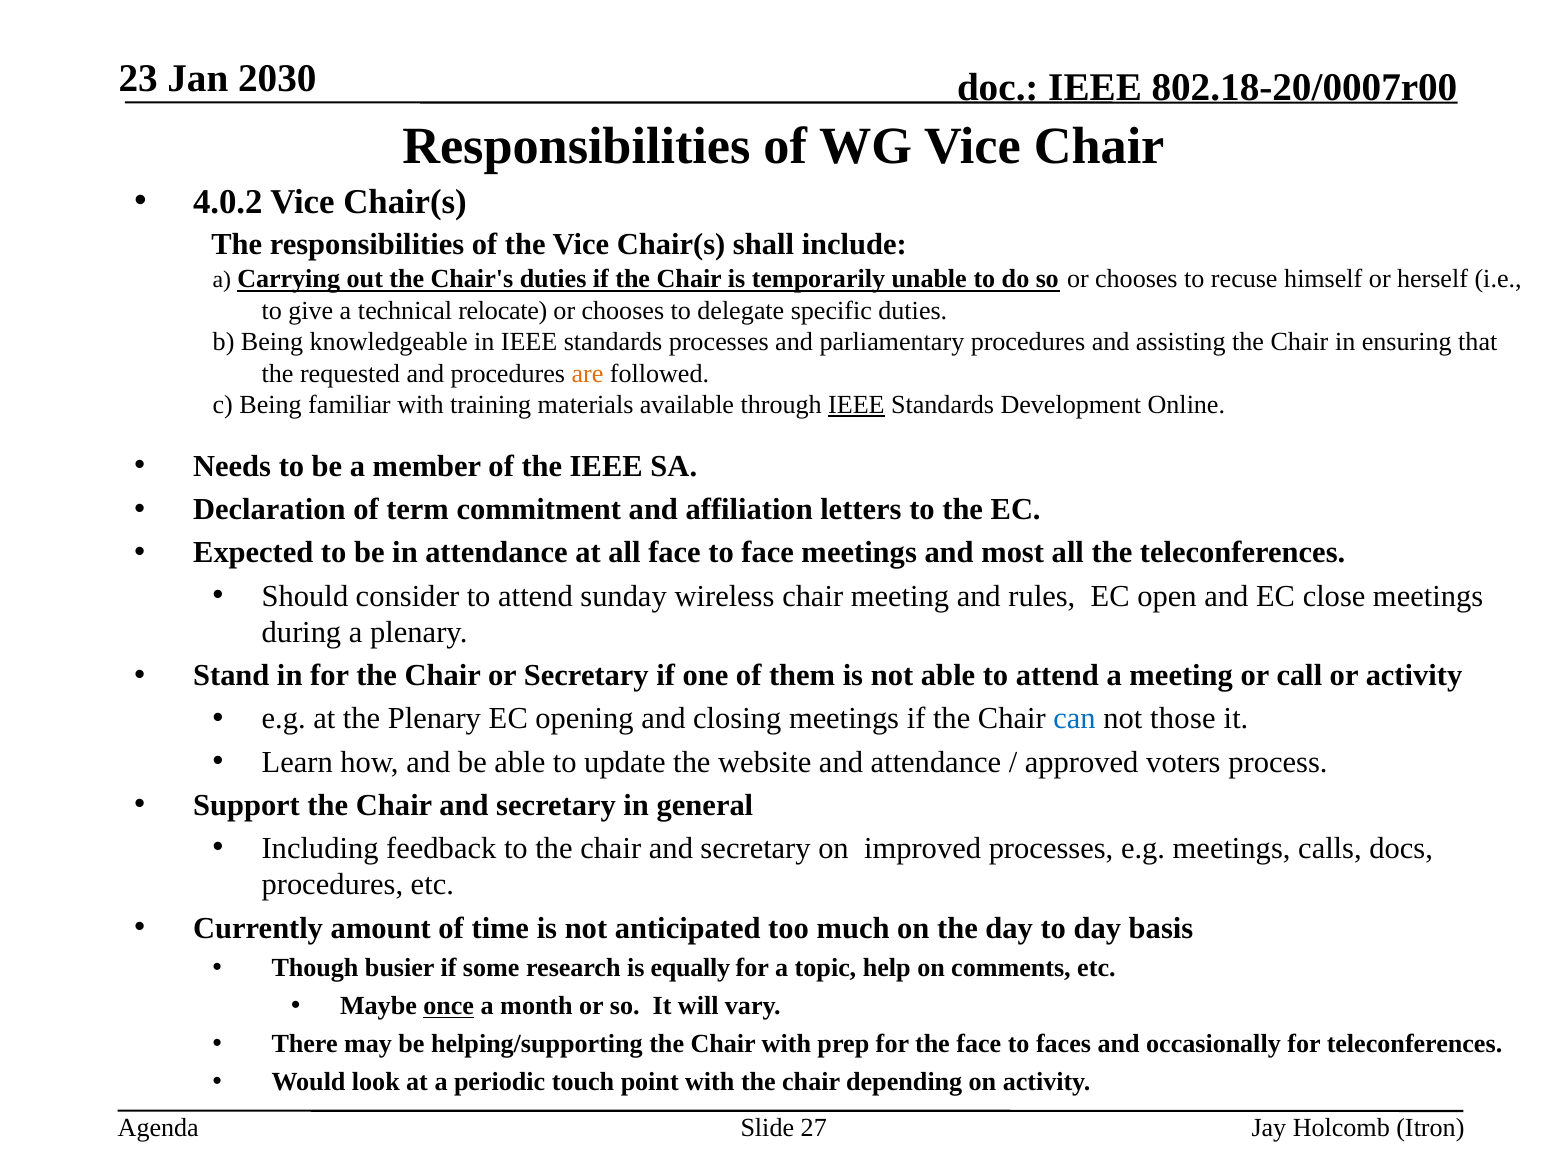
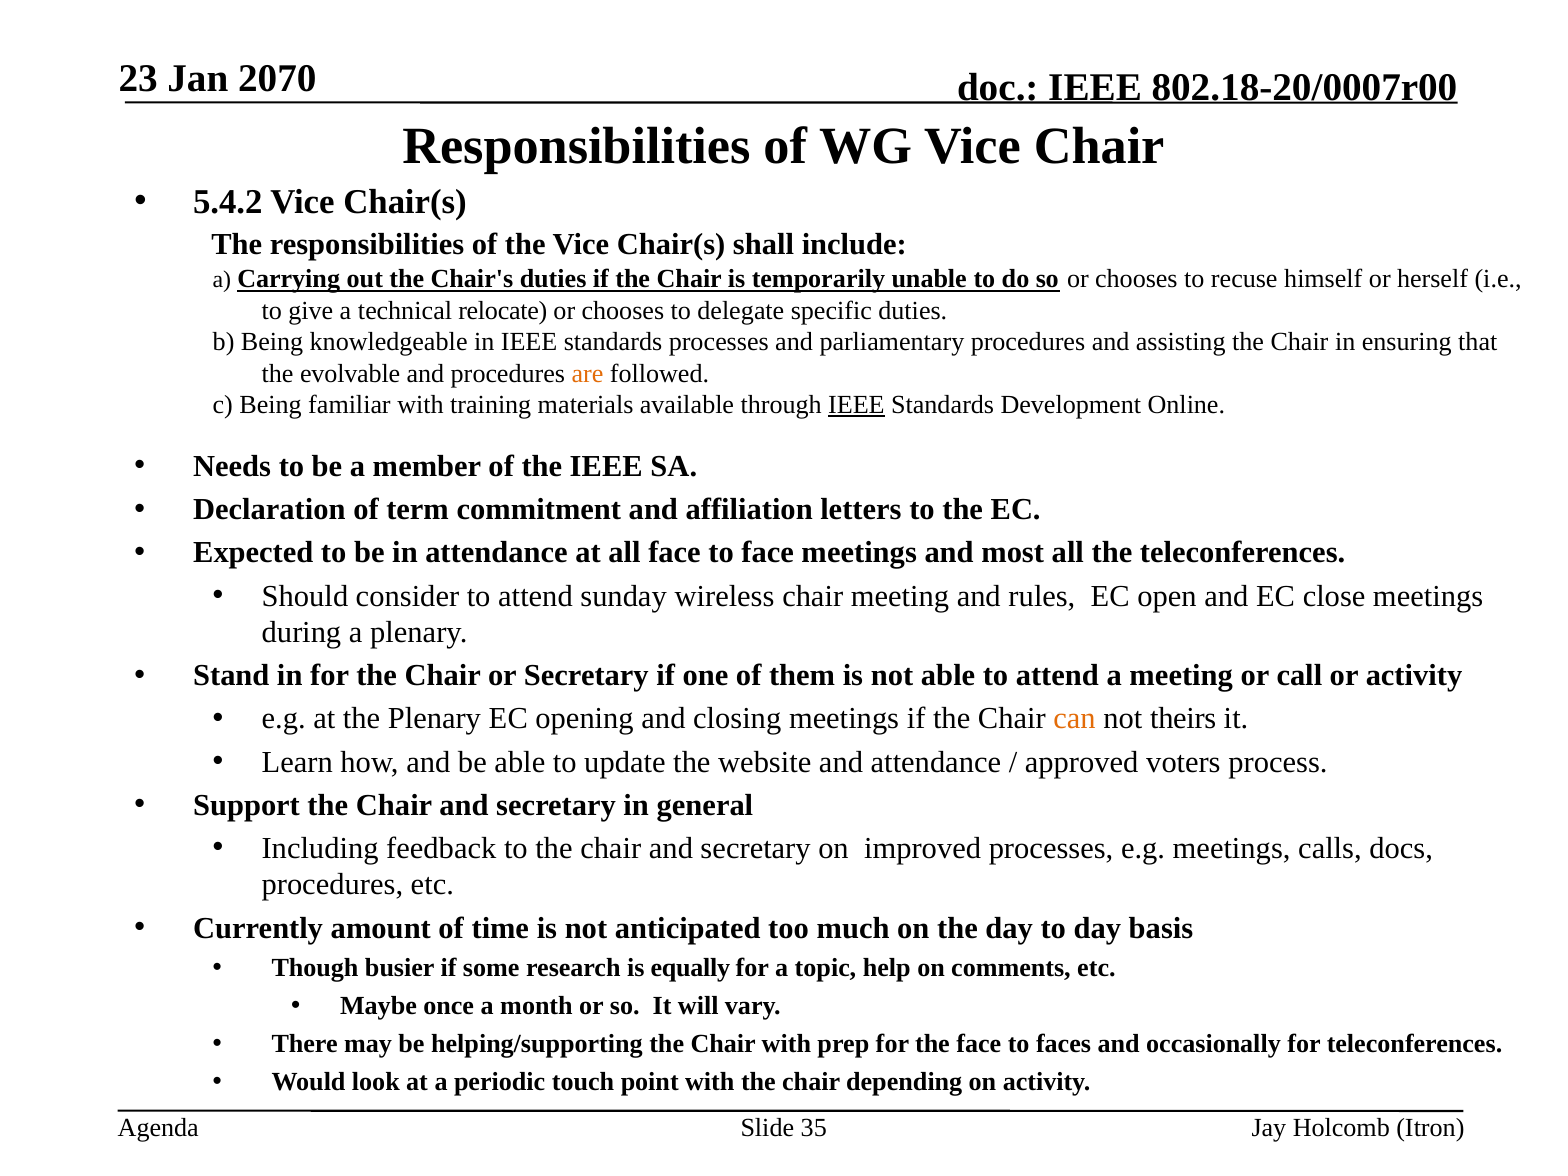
2030: 2030 -> 2070 (277, 79)
4.0.2: 4.0.2 -> 5.4.2 (228, 202)
requested: requested -> evolvable (350, 373)
can colour: blue -> orange (1074, 719)
those: those -> theirs (1183, 719)
once underline: present -> none (449, 1006)
27: 27 -> 35 (814, 1128)
